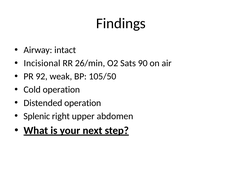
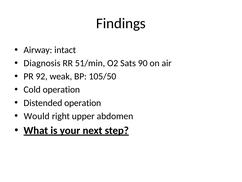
Incisional: Incisional -> Diagnosis (42, 63)
26/min: 26/min -> 51/min (90, 63)
Splenic: Splenic -> Would (37, 116)
